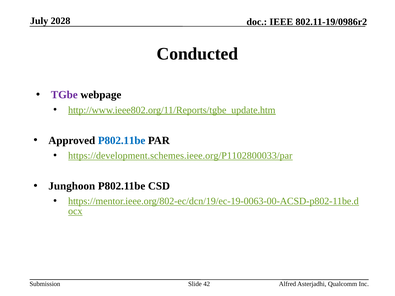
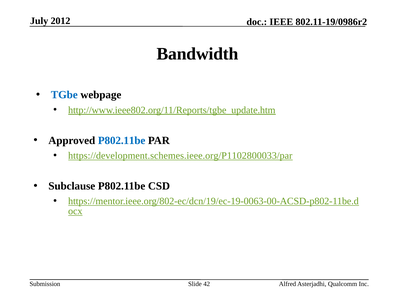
2028: 2028 -> 2012 (60, 21)
Conducted: Conducted -> Bandwidth (197, 54)
TGbe colour: purple -> blue (64, 95)
Junghoon: Junghoon -> Subclause (72, 186)
